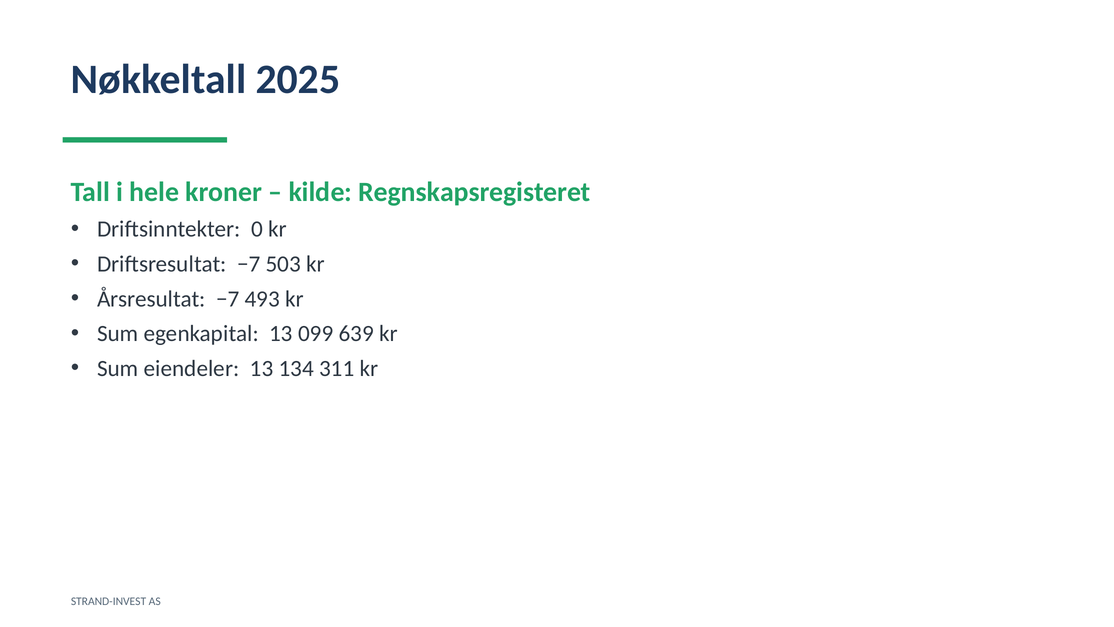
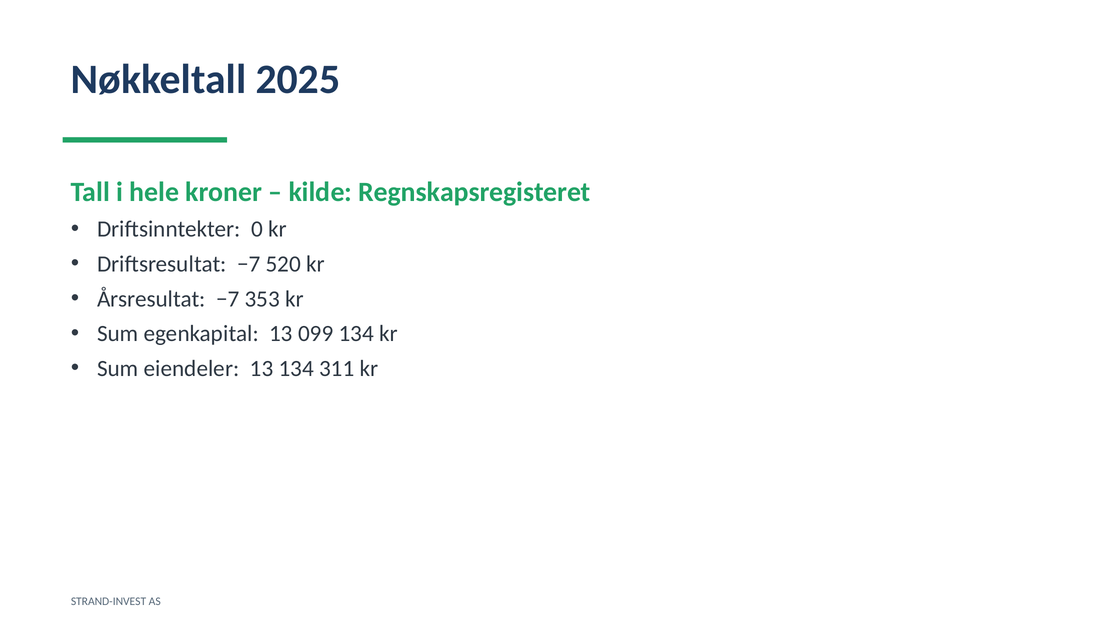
503: 503 -> 520 (283, 264)
493: 493 -> 353 (262, 299)
099 639: 639 -> 134 (356, 334)
